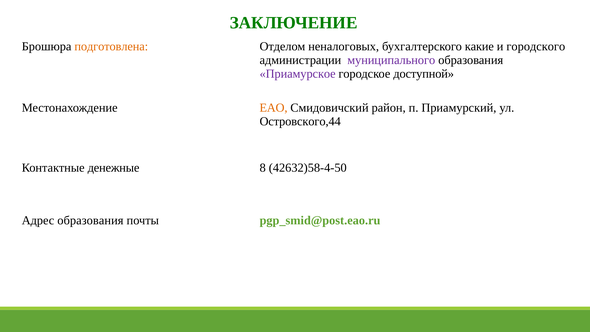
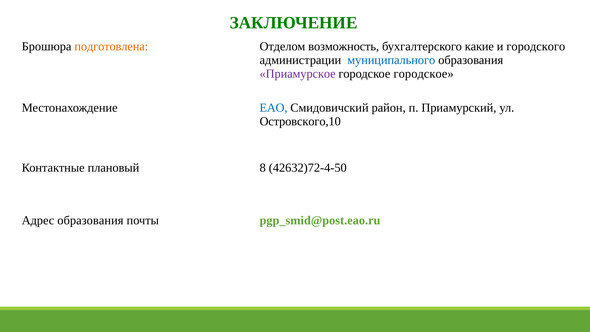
неналоговых: неналоговых -> возможность (344, 46)
муниципального colour: purple -> blue (391, 60)
городское доступной: доступной -> городское (424, 74)
ЕАО colour: orange -> blue (274, 108)
Островского,44: Островского,44 -> Островского,10 (300, 121)
денежные: денежные -> плановый (113, 168)
42632)58-4-50: 42632)58-4-50 -> 42632)72-4-50 (308, 168)
